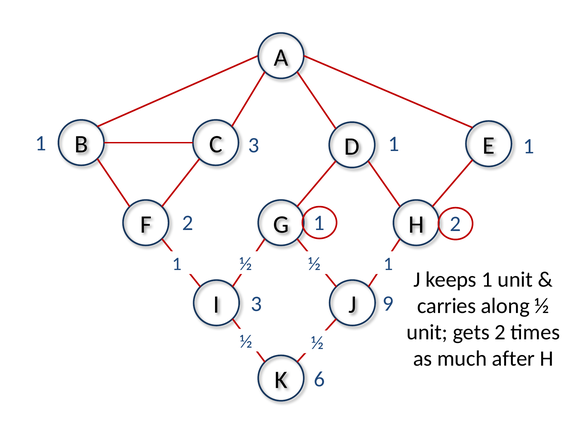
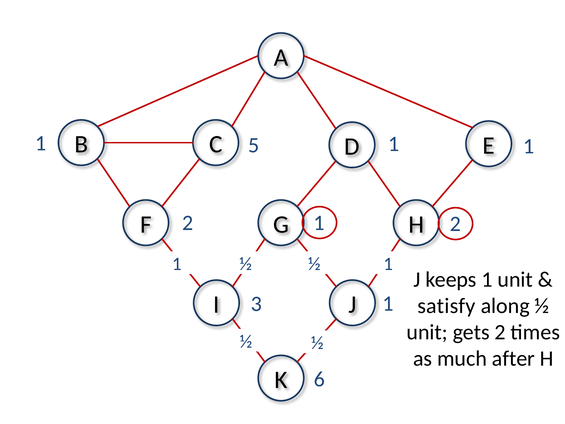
1 3: 3 -> 5 (254, 145)
3 9: 9 -> 1 (388, 304)
carries: carries -> satisfy (446, 306)
